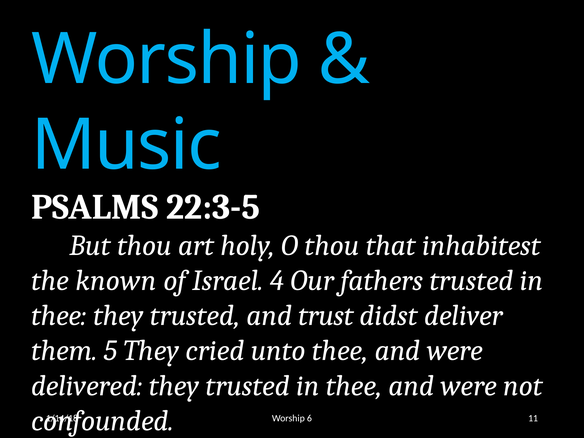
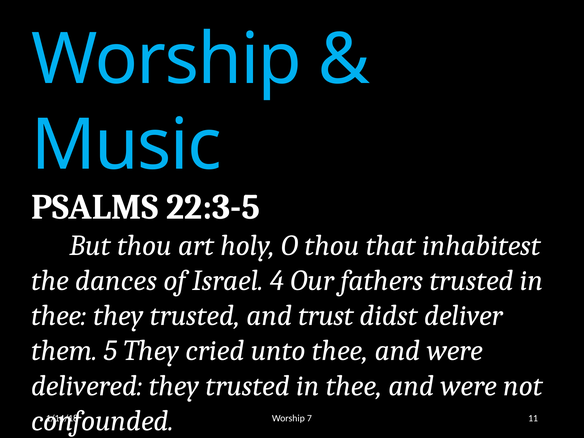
known: known -> dances (116, 281)
6: 6 -> 7 (309, 418)
